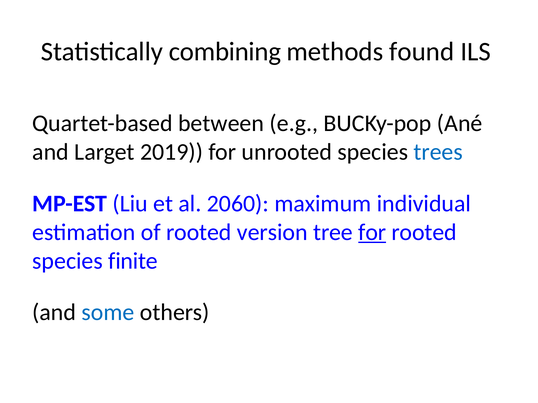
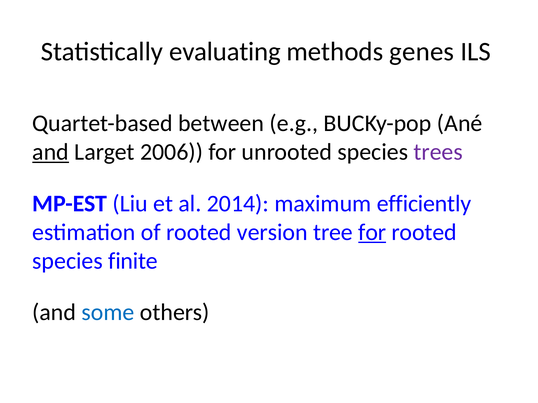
combining: combining -> evaluating (225, 52)
found: found -> genes (422, 52)
and underline: none -> present (51, 152)
2019: 2019 -> 2006 (172, 152)
trees colour: blue -> purple (438, 152)
2060: 2060 -> 2014 (238, 204)
individual: individual -> efficiently (424, 204)
